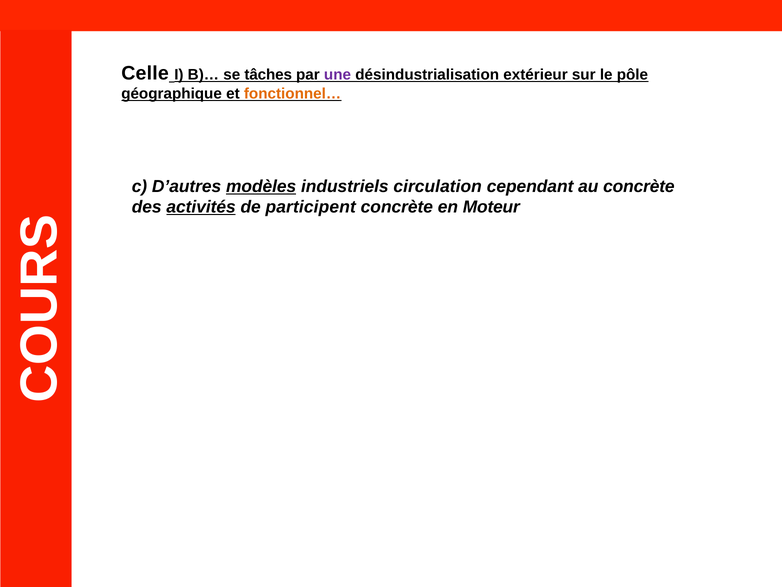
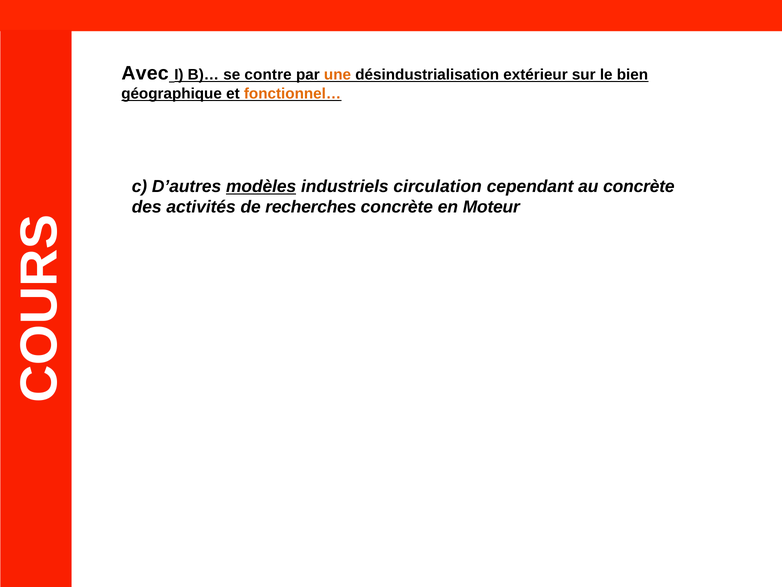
Celle: Celle -> Avec (145, 73)
tâches: tâches -> contre (268, 75)
une colour: purple -> orange (338, 75)
pôle: pôle -> bien (632, 75)
activités underline: present -> none (201, 207)
participent: participent -> recherches (311, 207)
